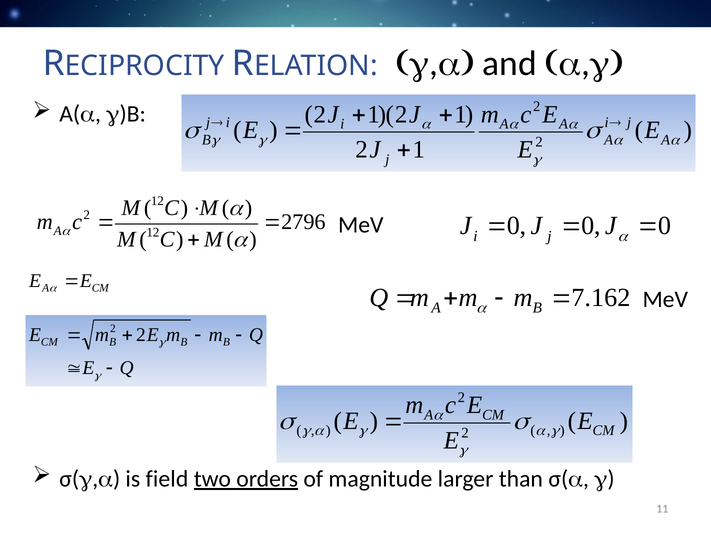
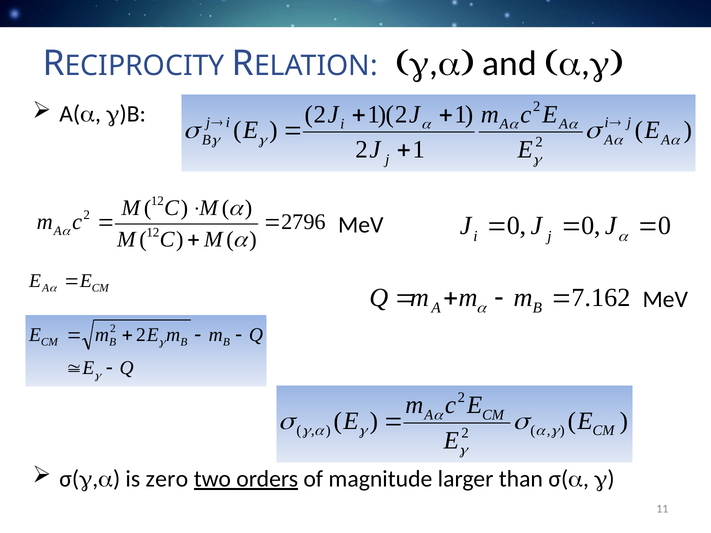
field: field -> zero (167, 479)
